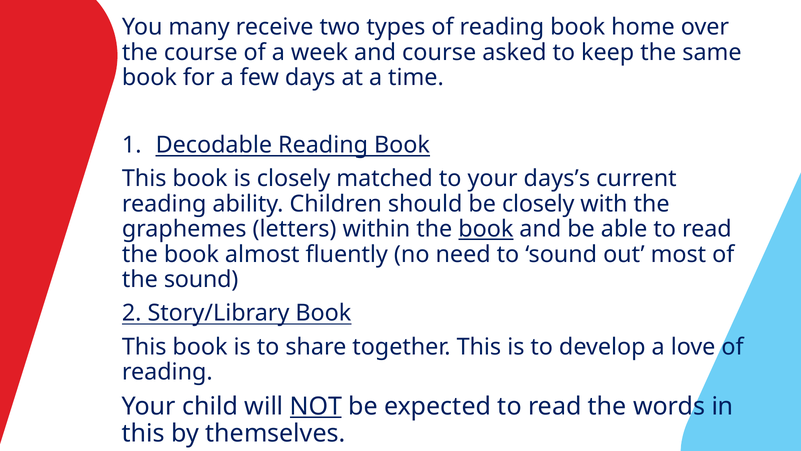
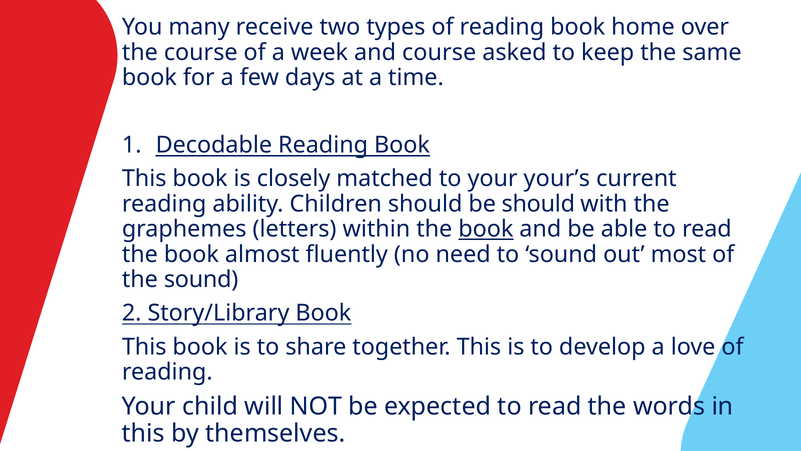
days’s: days’s -> your’s (557, 178)
be closely: closely -> should (538, 204)
NOT underline: present -> none (316, 406)
